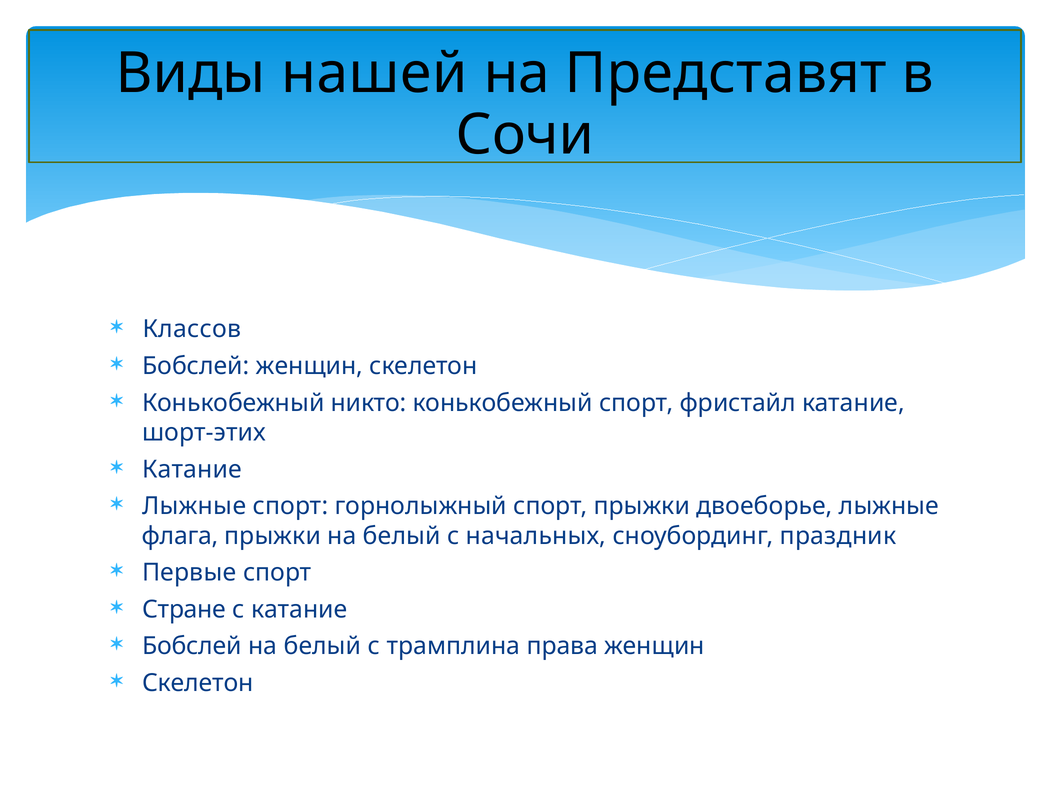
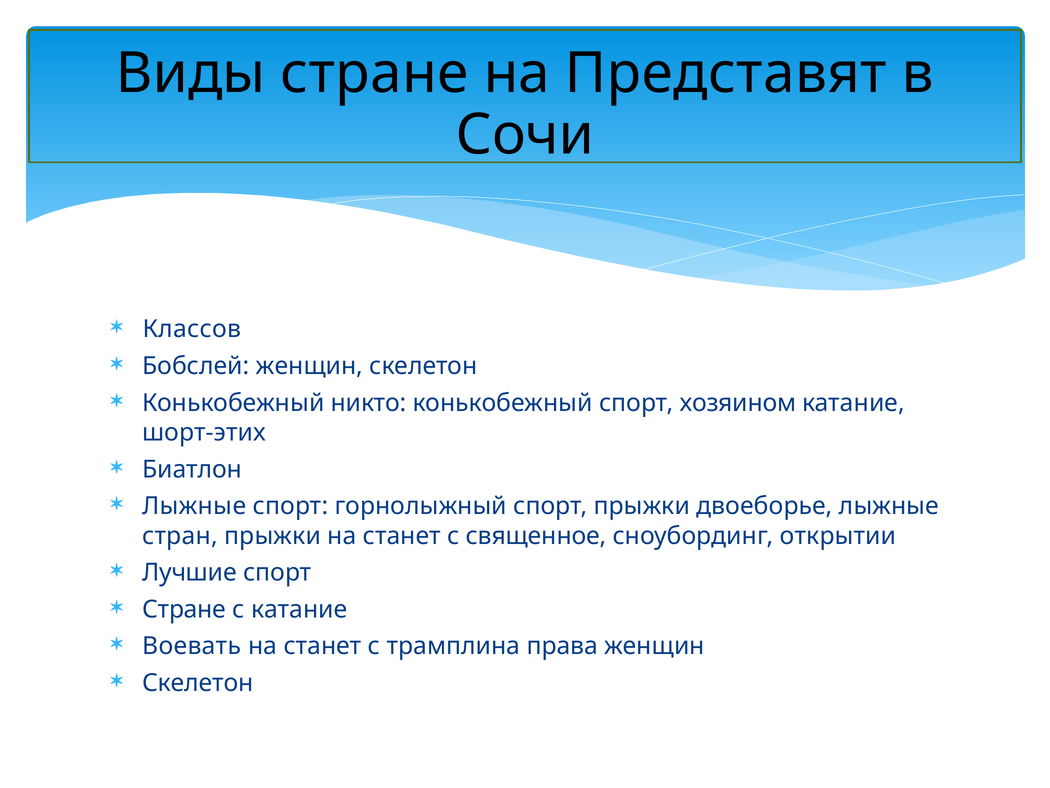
Виды нашей: нашей -> стране (375, 73)
фристайл: фристайл -> хозяином (738, 403)
Катание: Катание -> Биатлон (192, 469)
флага: флага -> стран (180, 536)
прыжки на белый: белый -> станет (402, 536)
начальных: начальных -> священное (536, 536)
праздник: праздник -> открытии (838, 536)
Первые: Первые -> Лучшие (189, 572)
Бобслей: Бобслей -> Воевать (192, 646)
белый: белый -> станет (323, 646)
